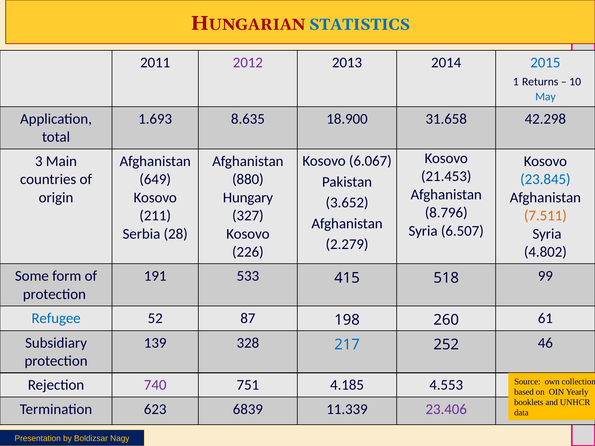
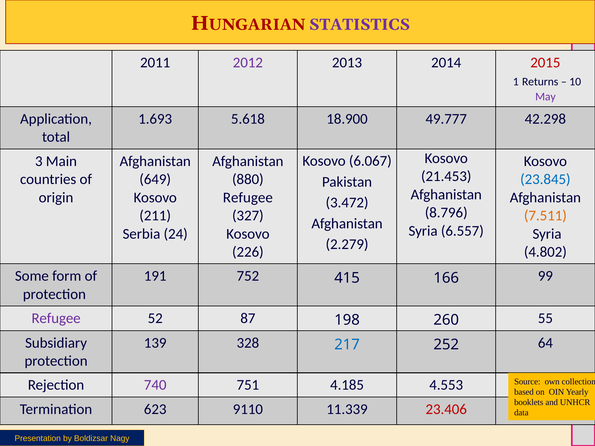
STATISTICS colour: blue -> purple (360, 25)
2015 colour: blue -> red (545, 63)
May colour: blue -> purple (545, 97)
8.635: 8.635 -> 5.618 (248, 119)
31.658: 31.658 -> 49.777 (446, 119)
Hungary: Hungary -> Refugee (248, 198)
3.652: 3.652 -> 3.472 (347, 203)
6.507: 6.507 -> 6.557 (462, 231)
28: 28 -> 24 (176, 234)
533: 533 -> 752 (248, 276)
518: 518 -> 166 (446, 278)
Refugee colour: blue -> purple (56, 318)
61: 61 -> 55 (545, 318)
46: 46 -> 64 (545, 343)
6839: 6839 -> 9110 (248, 409)
23.406 colour: purple -> red (446, 409)
